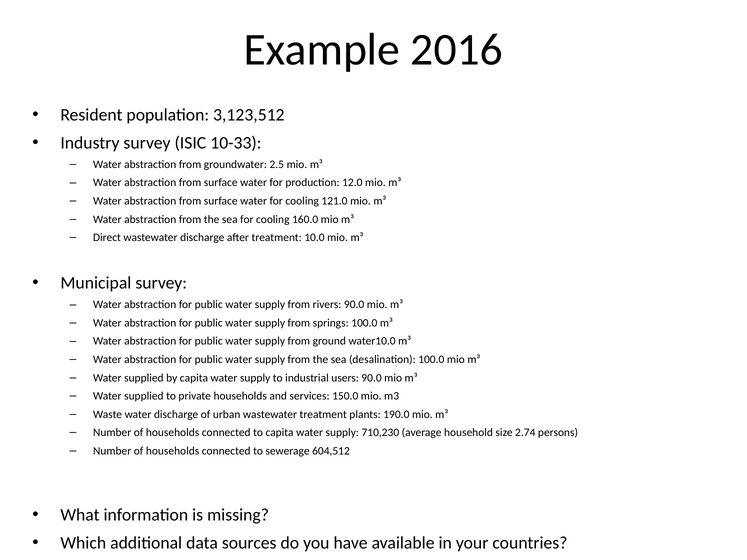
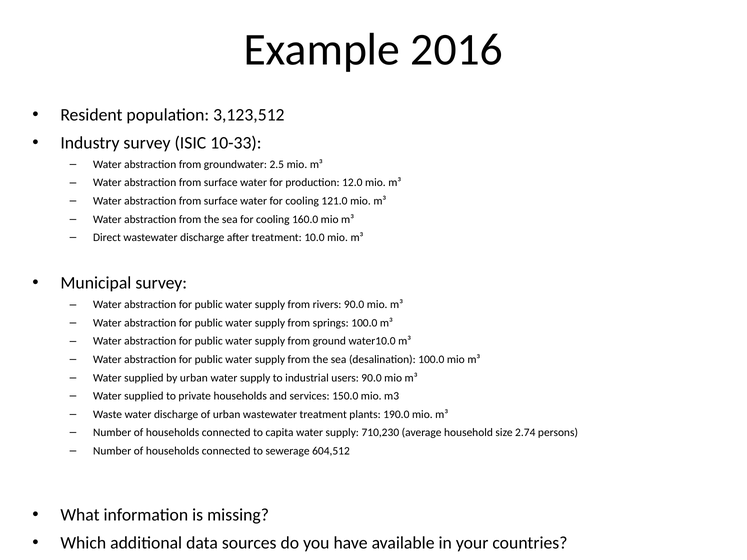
by capita: capita -> urban (194, 378)
